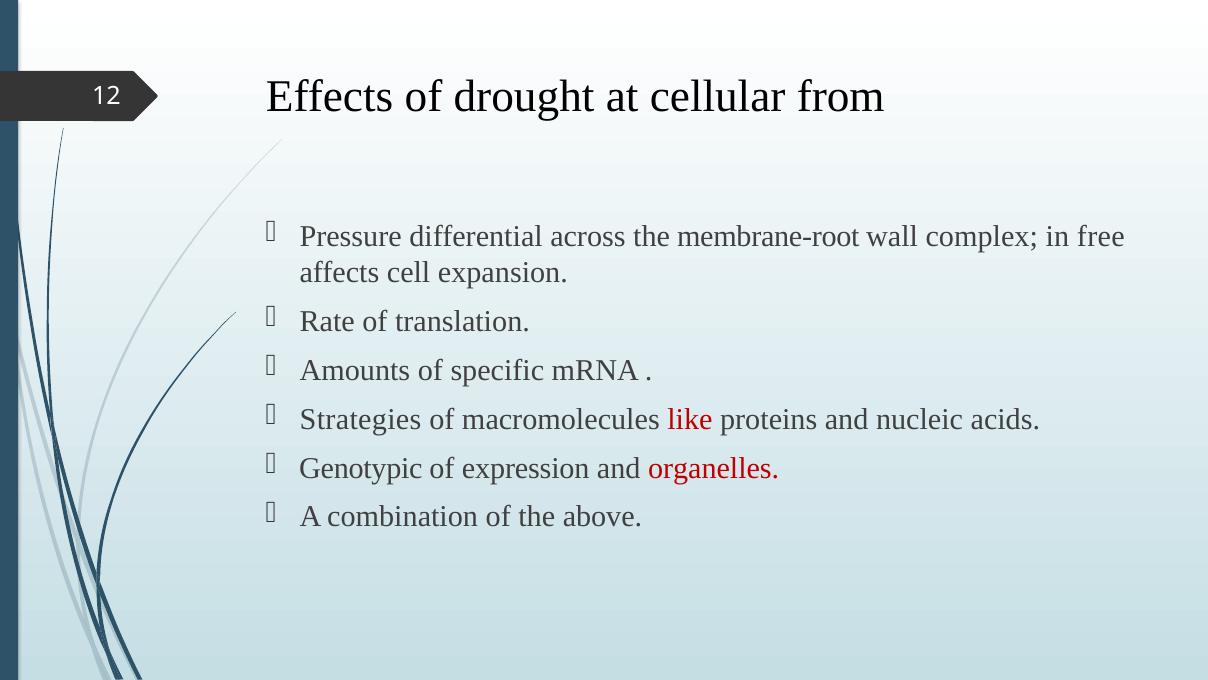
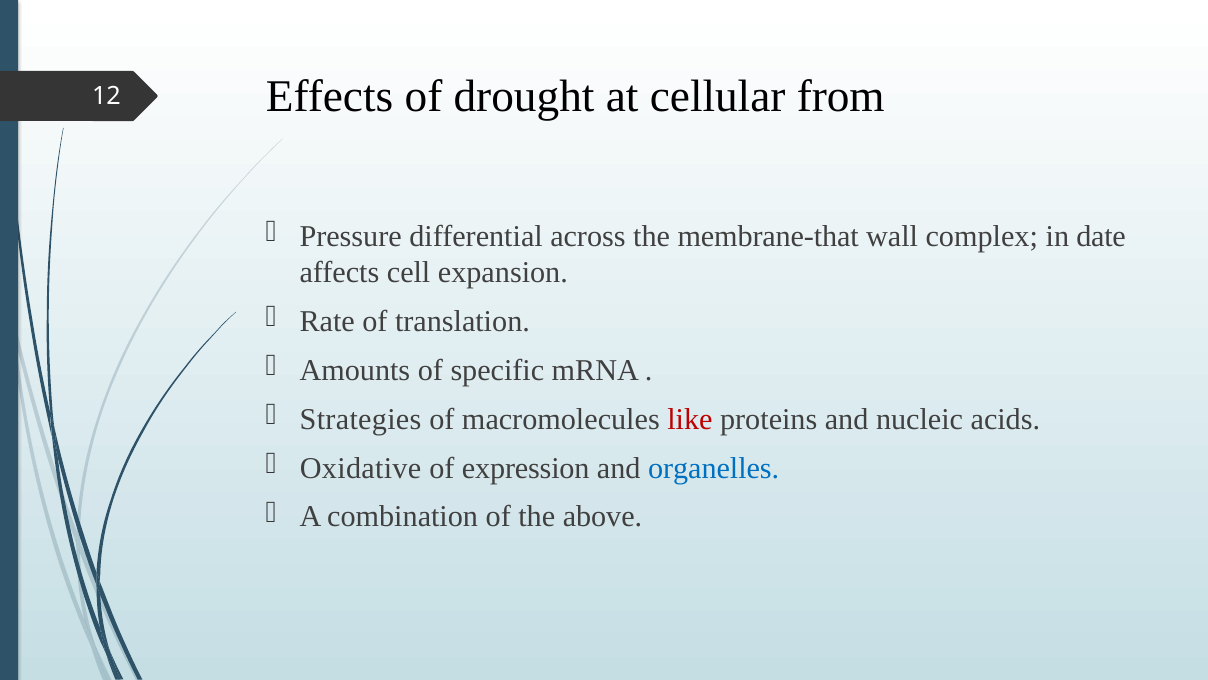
membrane-root: membrane-root -> membrane-that (768, 236)
free: free -> date (1101, 236)
Genotypic: Genotypic -> Oxidative (361, 468)
organelles colour: red -> blue (714, 468)
